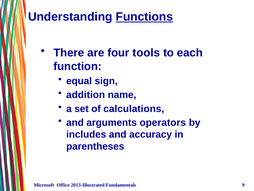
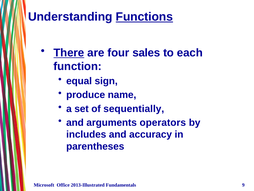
There underline: none -> present (69, 53)
tools: tools -> sales (146, 53)
addition: addition -> produce (86, 95)
calculations: calculations -> sequentially (134, 108)
